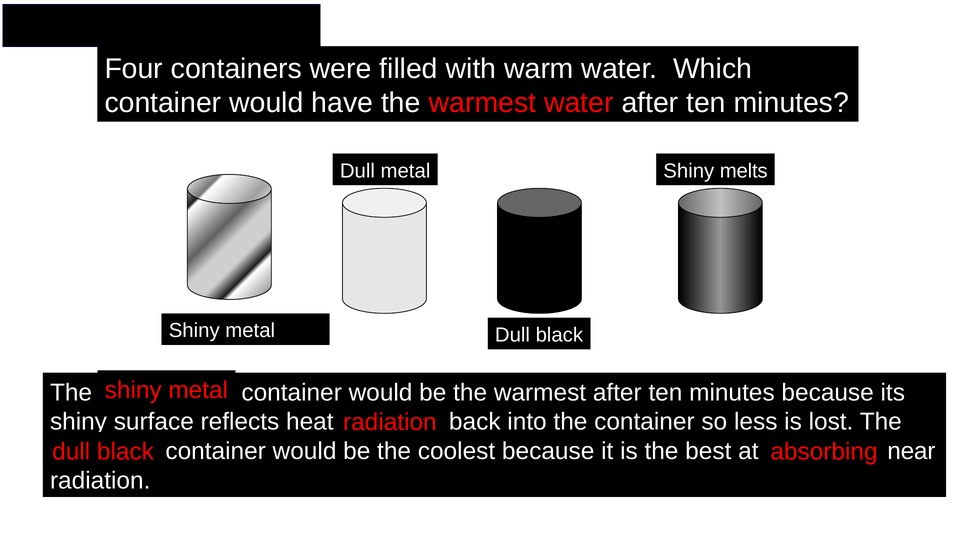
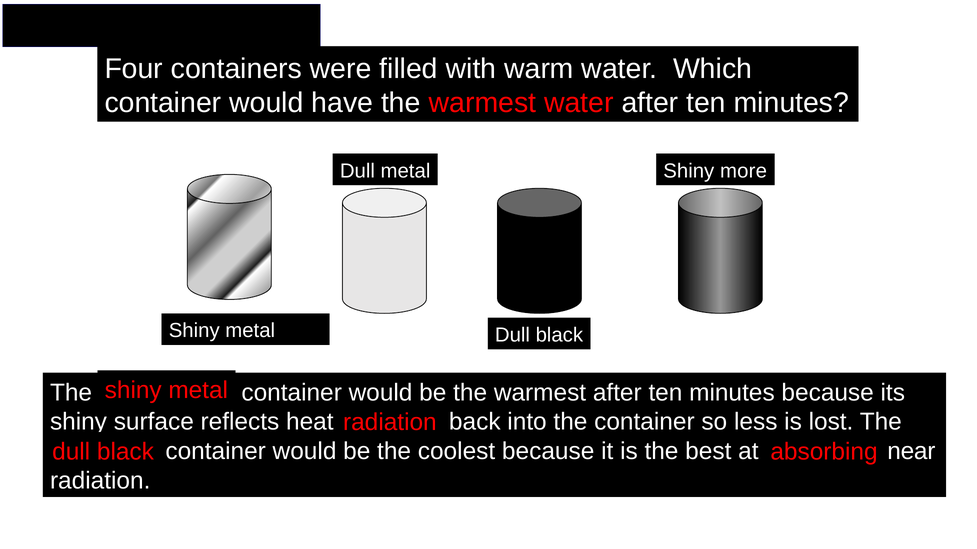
melts: melts -> more (744, 171)
